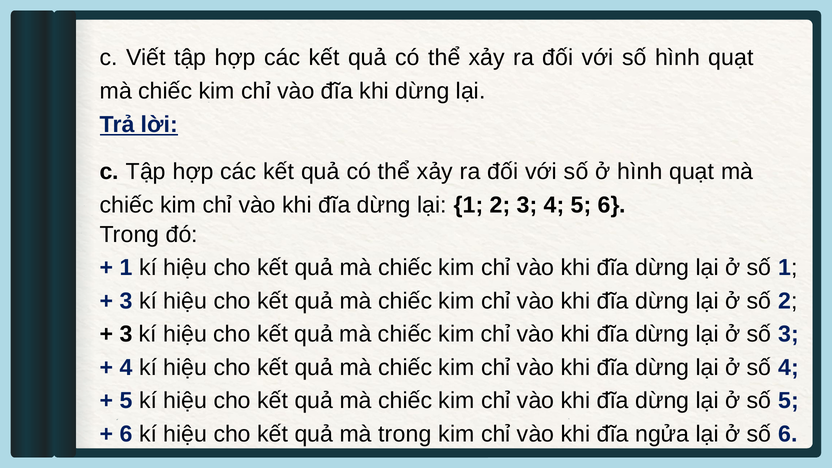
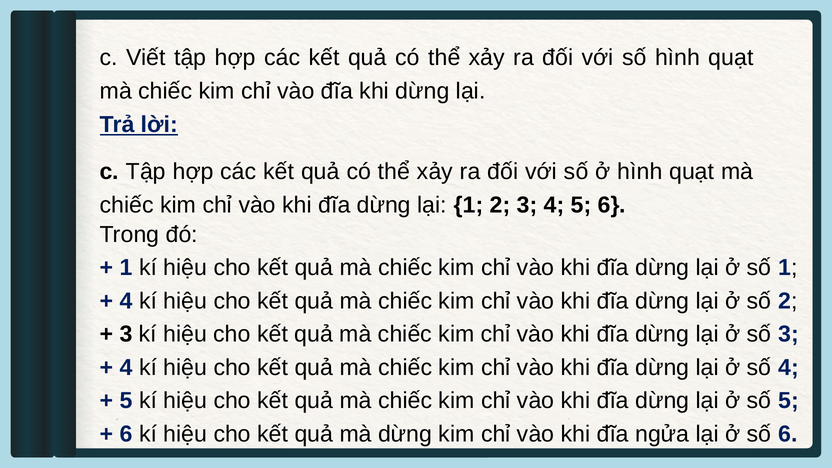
3: 3 -> 4 (126, 301)
mà trong: trong -> dừng (405, 434)
